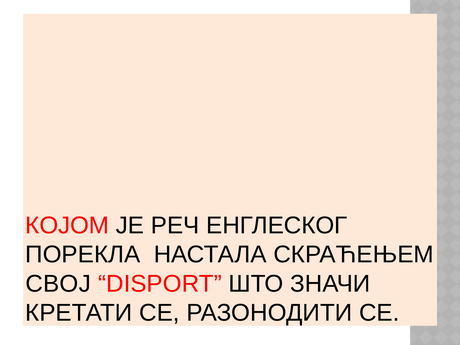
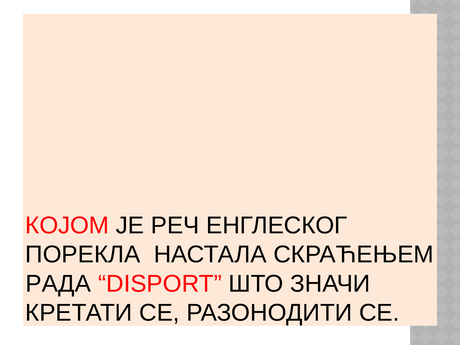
СВОЈ: СВОЈ -> РАДА (58, 284)
